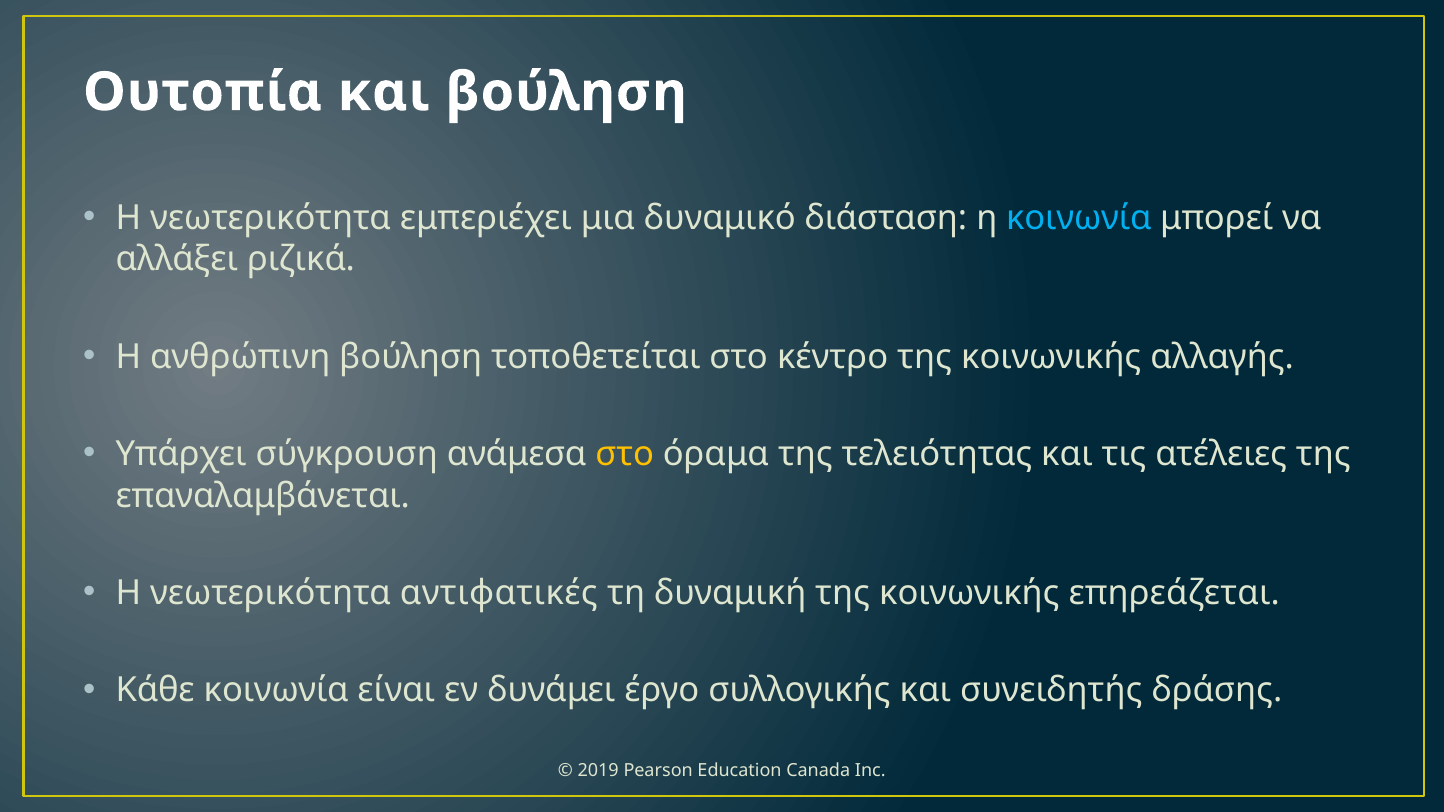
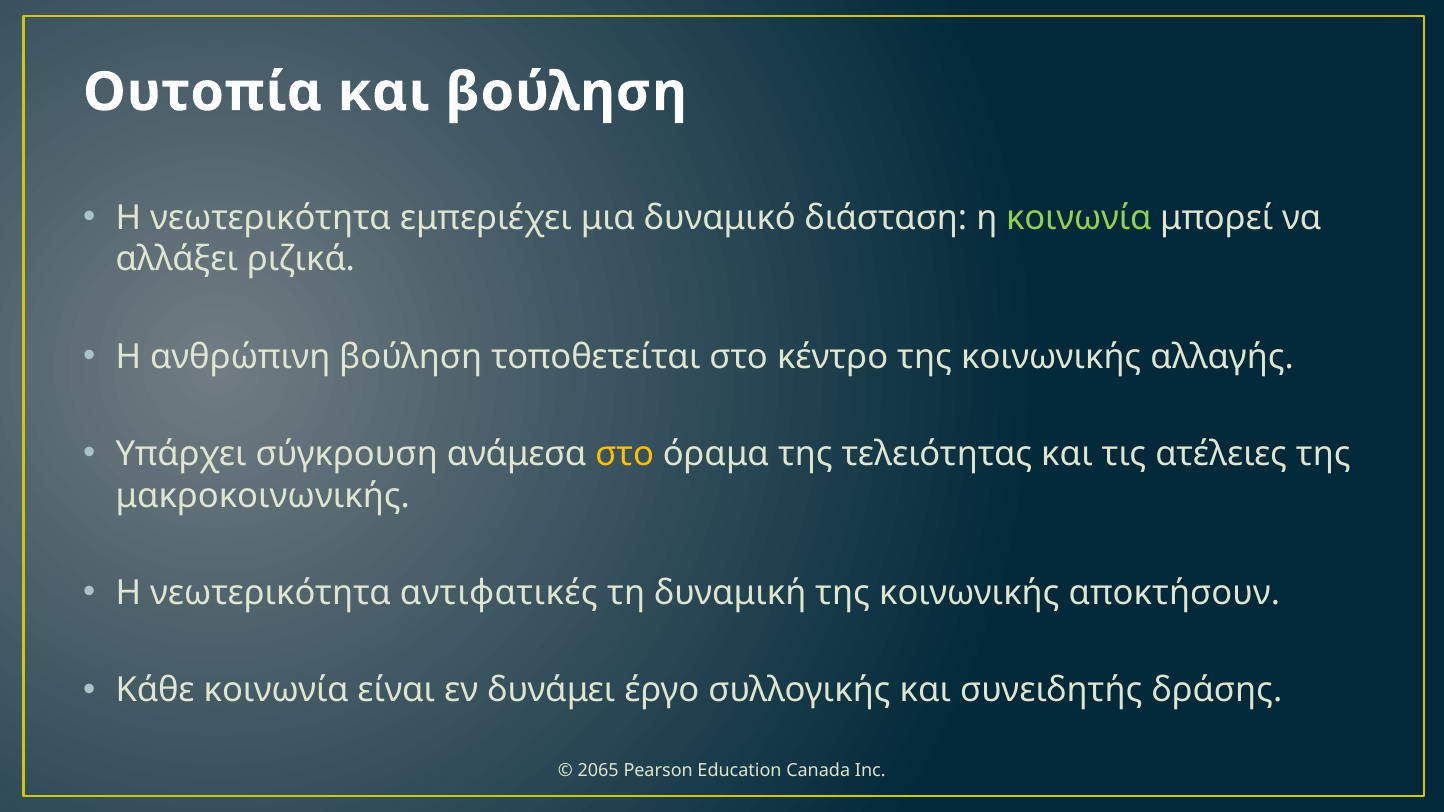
κοινωνία colour: light blue -> light green (1079, 218)
επαναλαμβάνεται: επαναλαμβάνεται -> μακροκοινωνικής (263, 496)
επηρεάζεται: επηρεάζεται -> αποκτήσουν (1174, 593)
2019: 2019 -> 2065 (598, 770)
